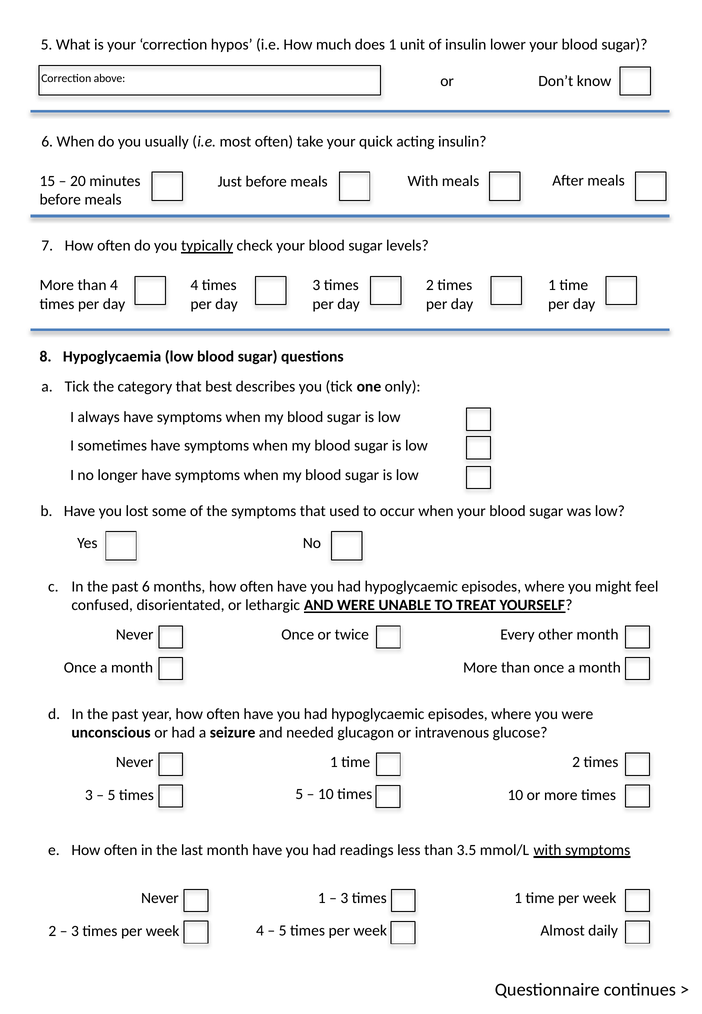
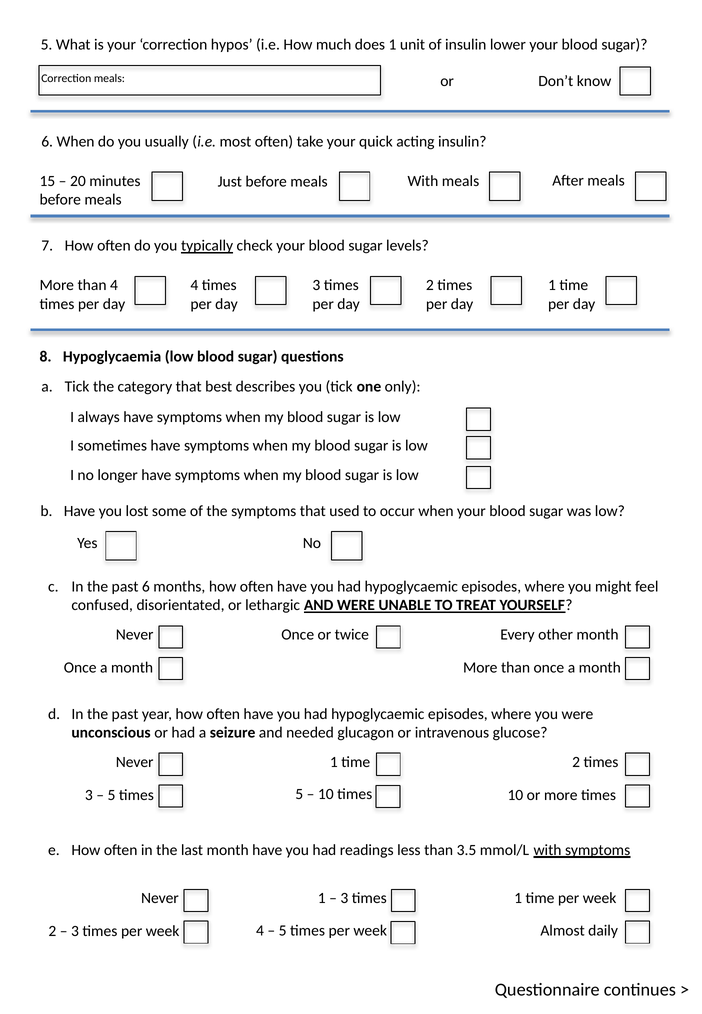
Correction above: above -> meals (109, 79)
